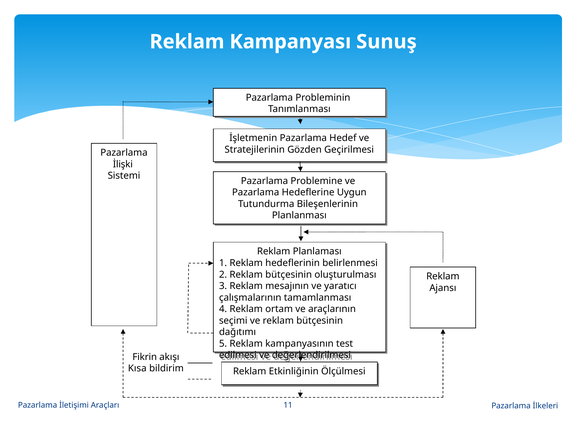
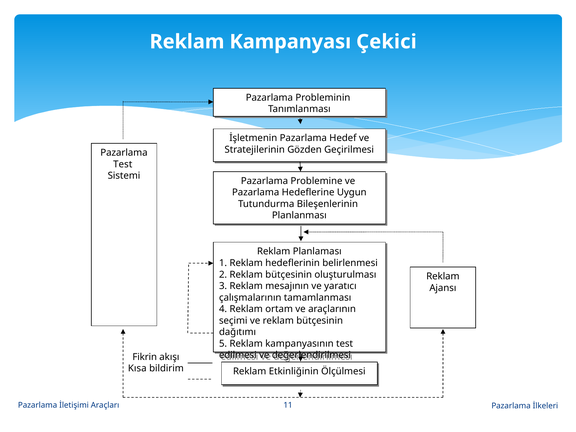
Sunuş: Sunuş -> Çekici (386, 42)
İlişki: İlişki -> Test (123, 164)
